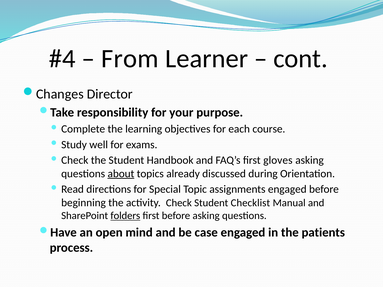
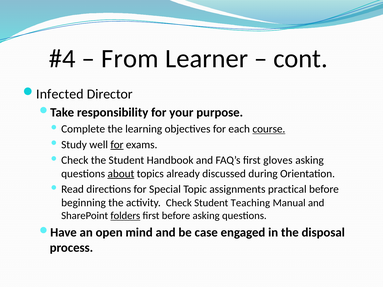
Changes: Changes -> Infected (60, 94)
course underline: none -> present (269, 129)
for underline: none -> present (117, 145)
assignments engaged: engaged -> practical (287, 189)
Checklist: Checklist -> Teaching (250, 203)
patients: patients -> disposal (323, 233)
